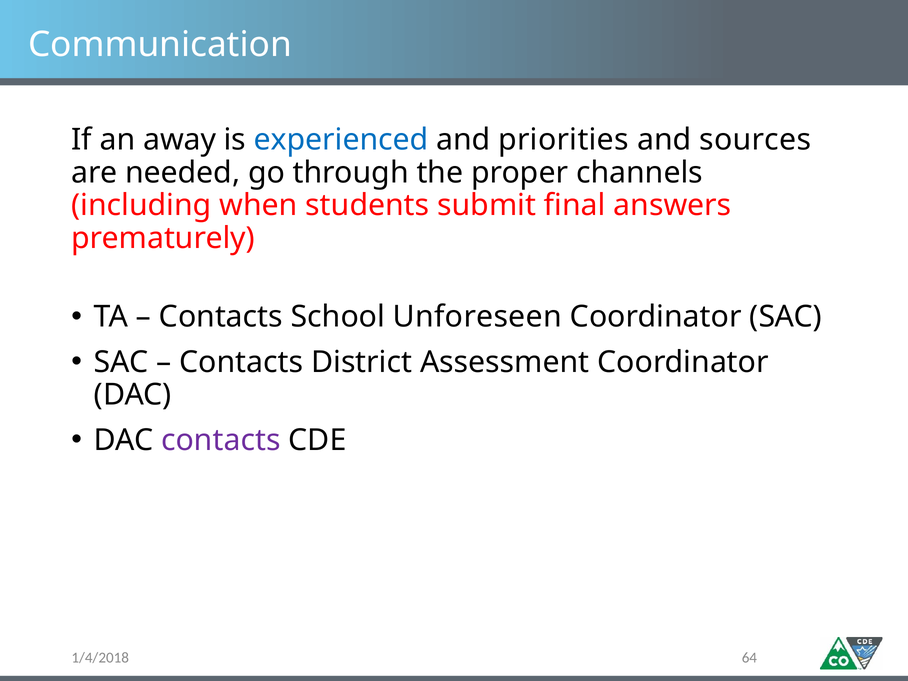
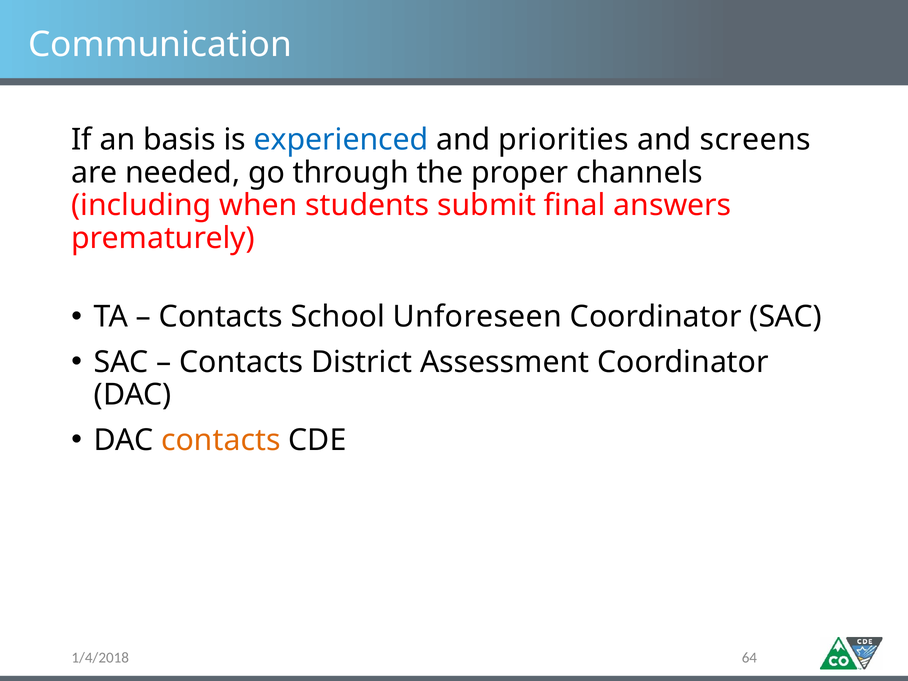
away: away -> basis (180, 140)
sources: sources -> screens (755, 140)
contacts colour: purple -> orange (221, 440)
